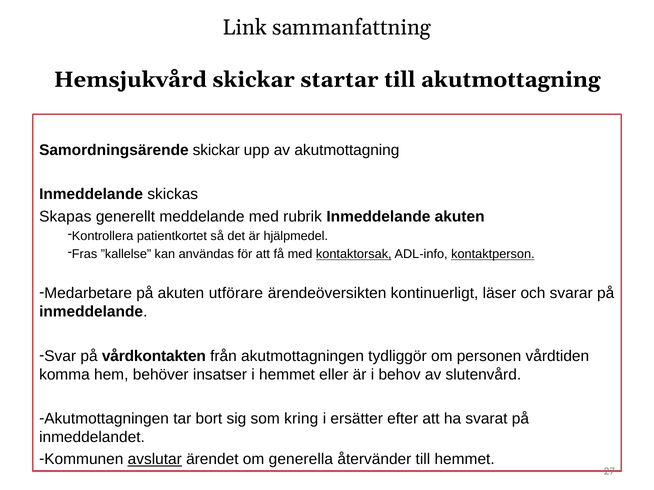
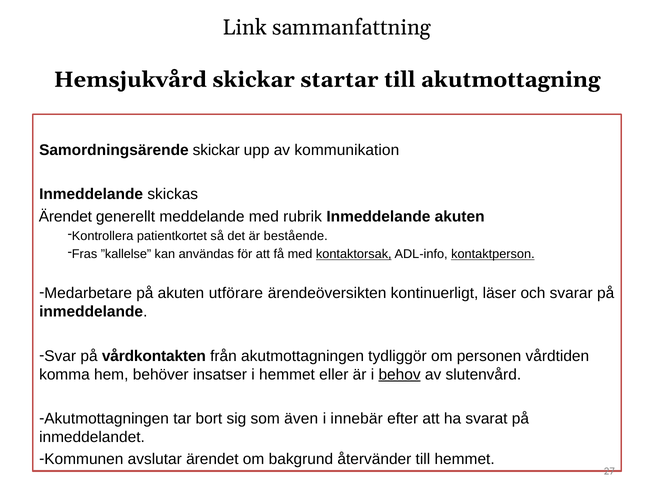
av akutmottagning: akutmottagning -> kommunikation (347, 150)
Skapas: Skapas -> Ärendet (65, 217)
hjälpmedel: hjälpmedel -> bestående (296, 236)
behov underline: none -> present (400, 375)
kring: kring -> även (301, 419)
ersätter: ersätter -> innebär (357, 419)
avslutar underline: present -> none (155, 460)
generella: generella -> bakgrund (301, 460)
